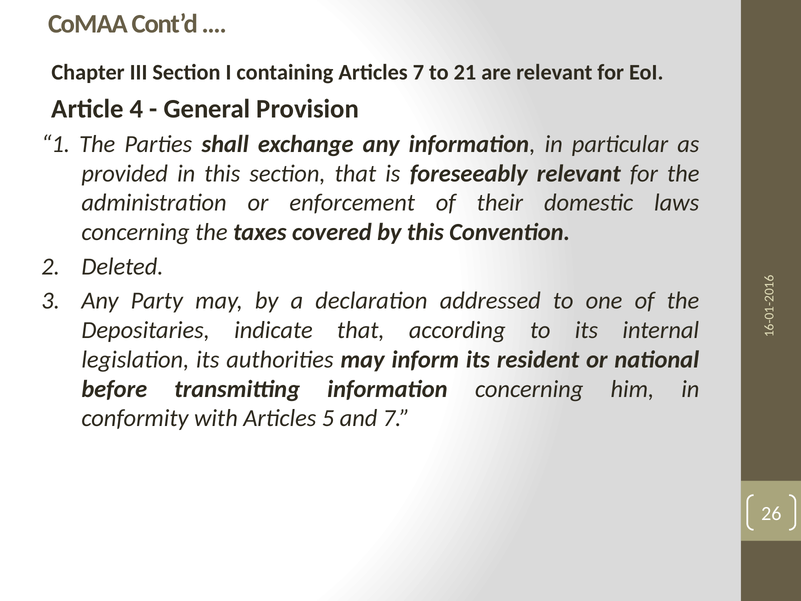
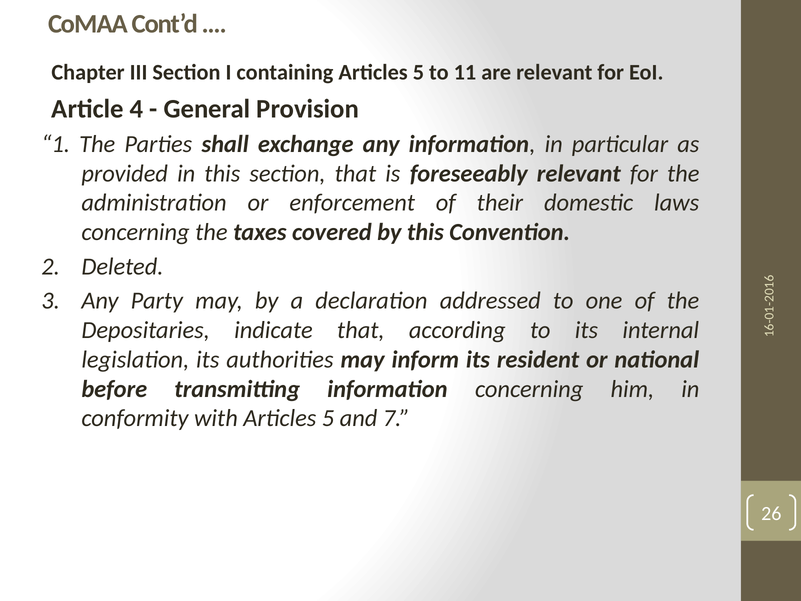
containing Articles 7: 7 -> 5 (418, 72)
21: 21 -> 11 (465, 72)
